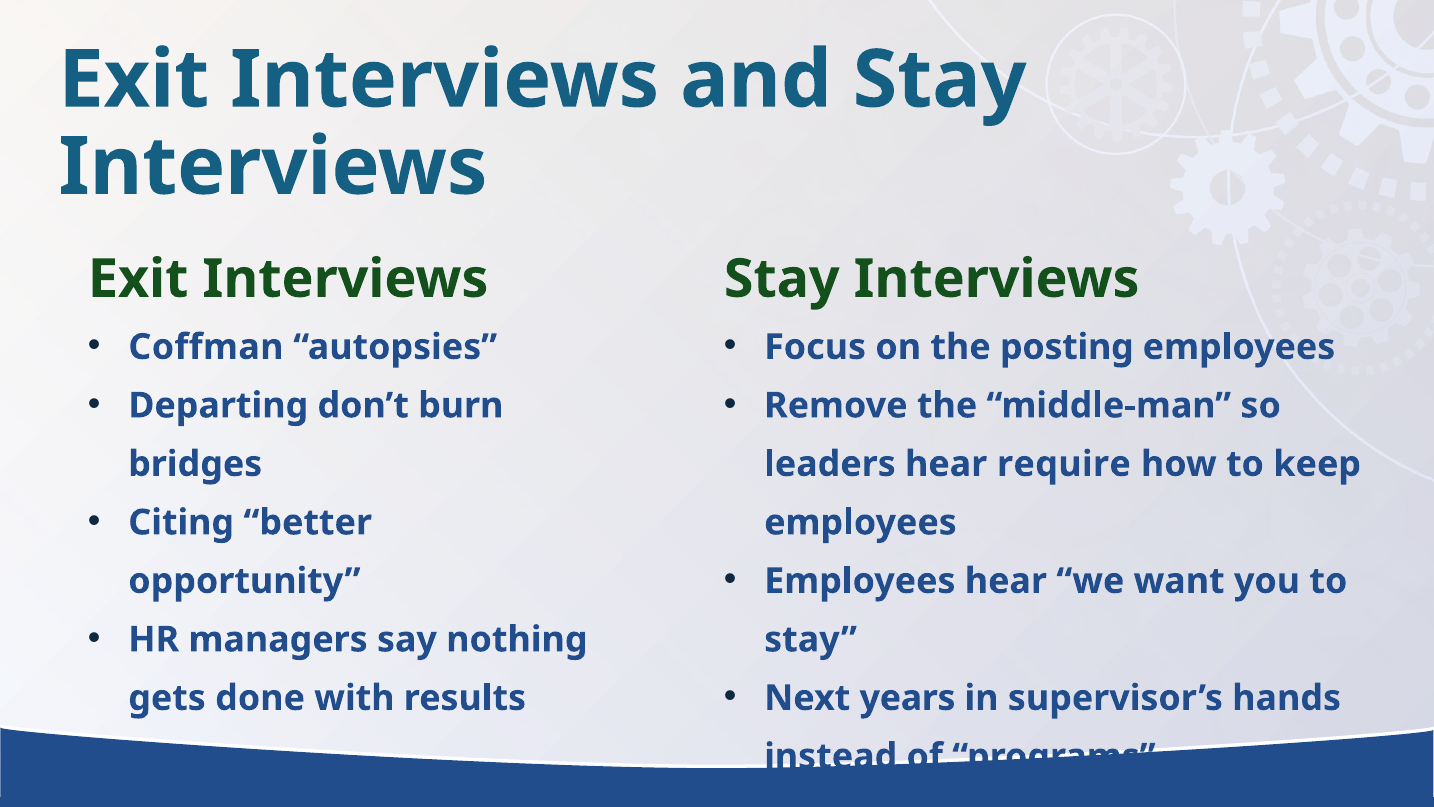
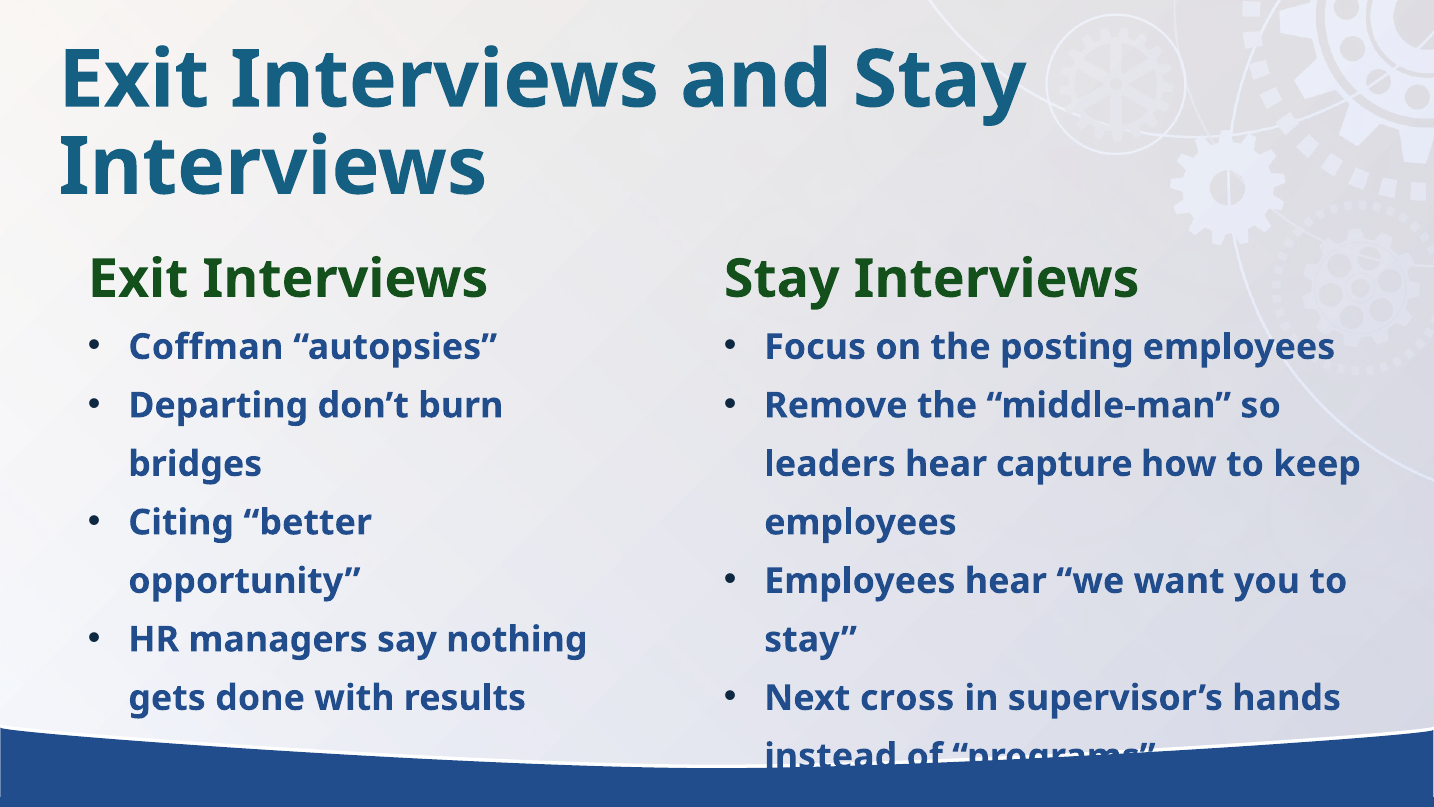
require: require -> capture (1064, 464)
years: years -> cross (907, 698)
